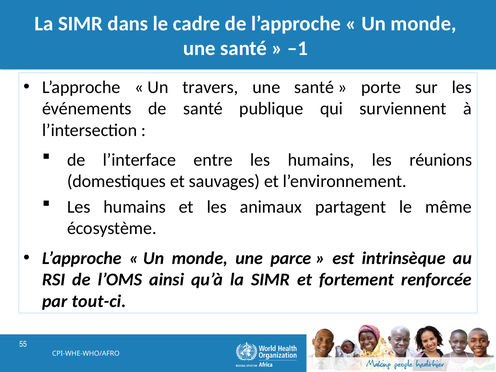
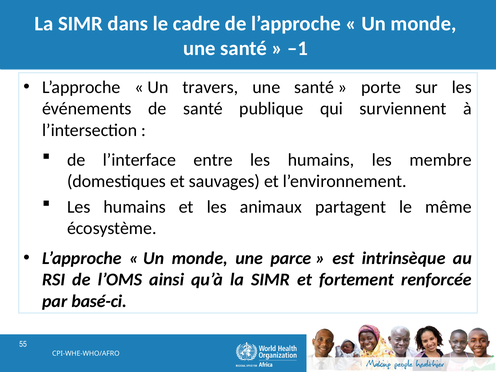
réunions: réunions -> membre (441, 160)
tout-ci: tout-ci -> basé-ci (99, 301)
